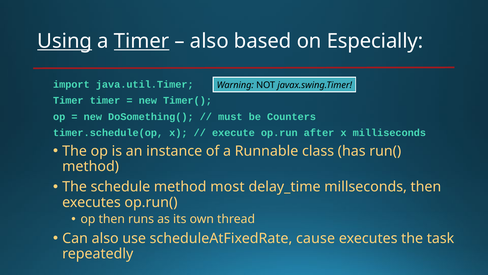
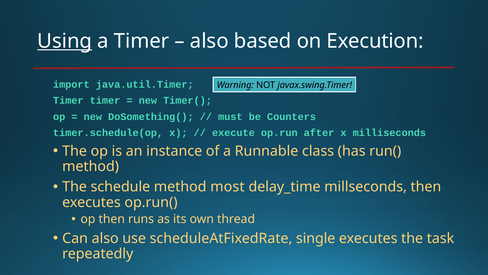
Timer underline: present -> none (142, 41)
Especially: Especially -> Execution (375, 41)
cause: cause -> single (316, 238)
